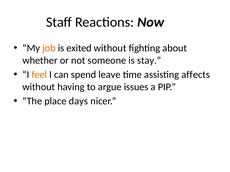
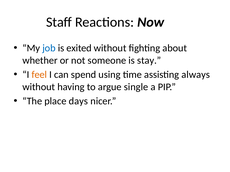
job colour: orange -> blue (49, 48)
leave: leave -> using (109, 75)
affects: affects -> always (196, 75)
issues: issues -> single (136, 87)
